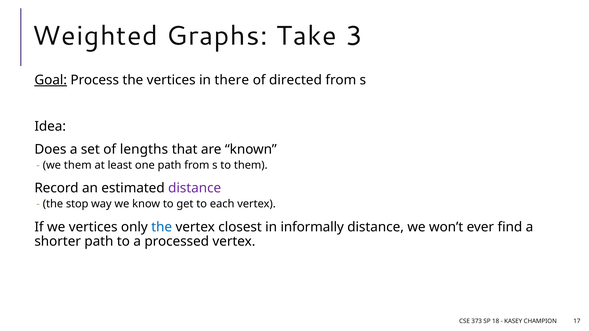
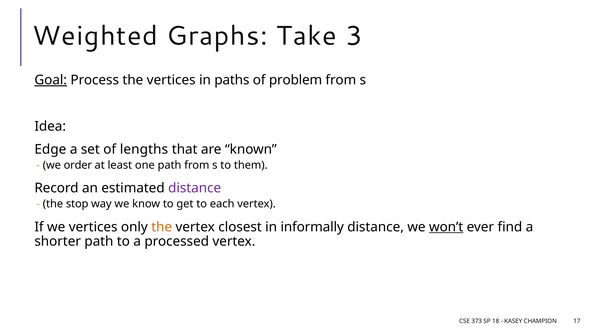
there: there -> paths (232, 80)
directed: directed -> problem (296, 80)
Does: Does -> Edge (50, 150)
we them: them -> order (78, 165)
the colour: blue -> orange (162, 227)
won’t underline: none -> present (446, 227)
